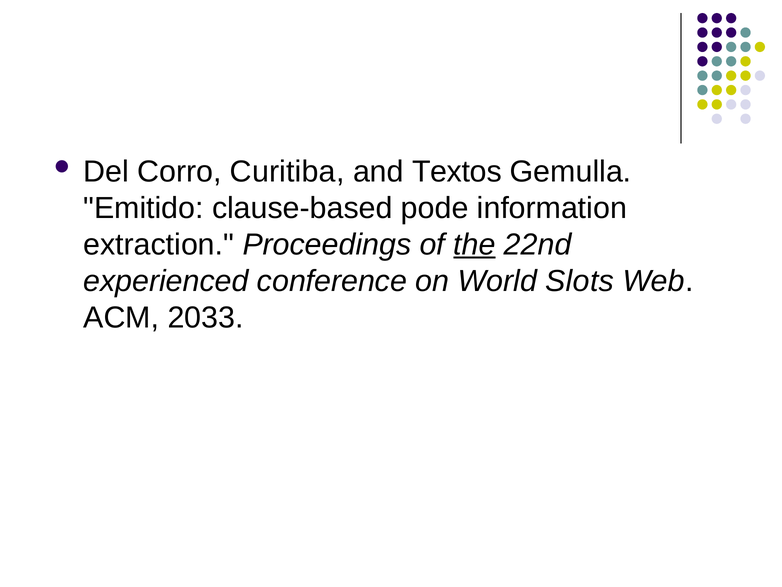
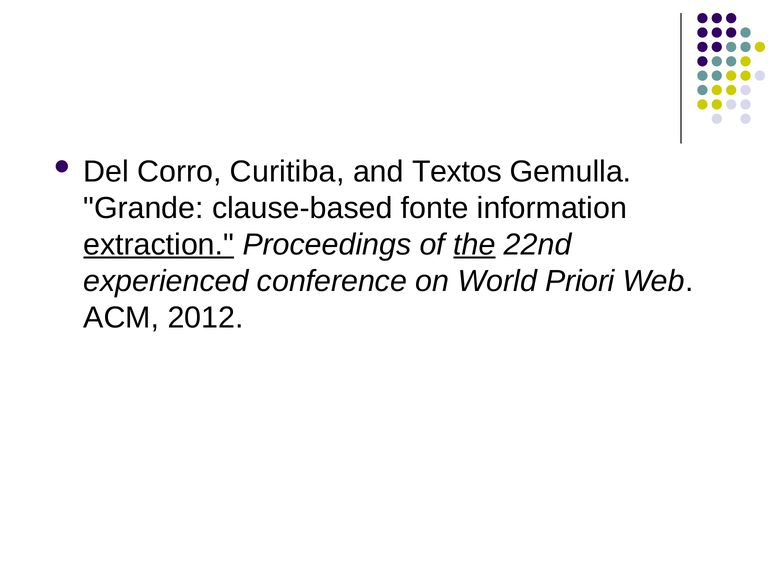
Emitido: Emitido -> Grande (143, 208)
pode: pode -> fonte (435, 208)
extraction underline: none -> present (159, 244)
Slots: Slots -> Priori (580, 281)
2033: 2033 -> 2012 (206, 317)
